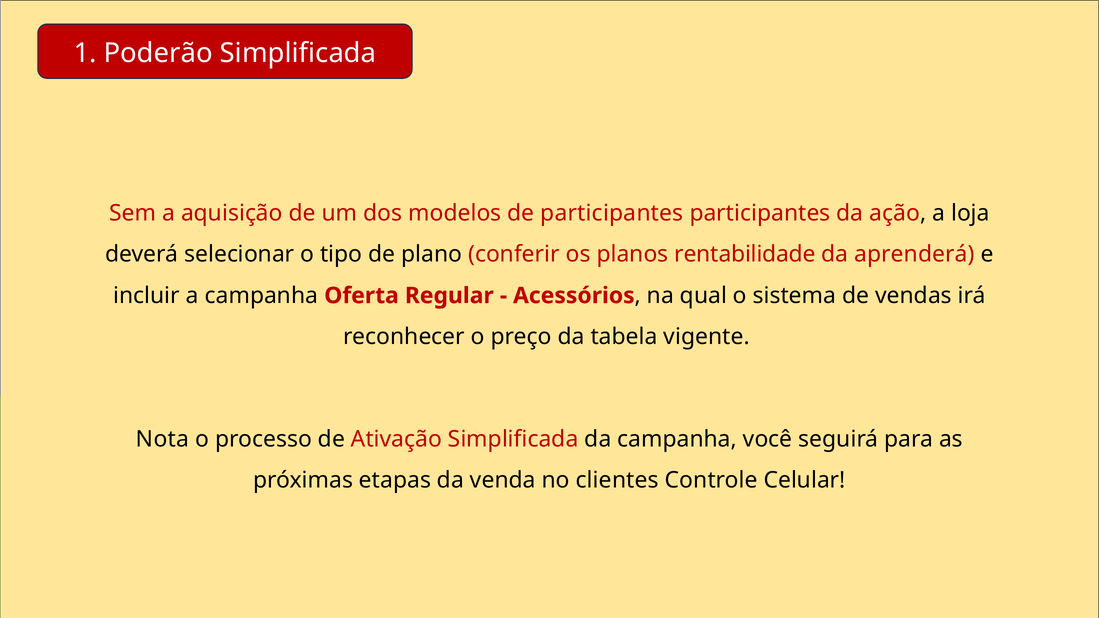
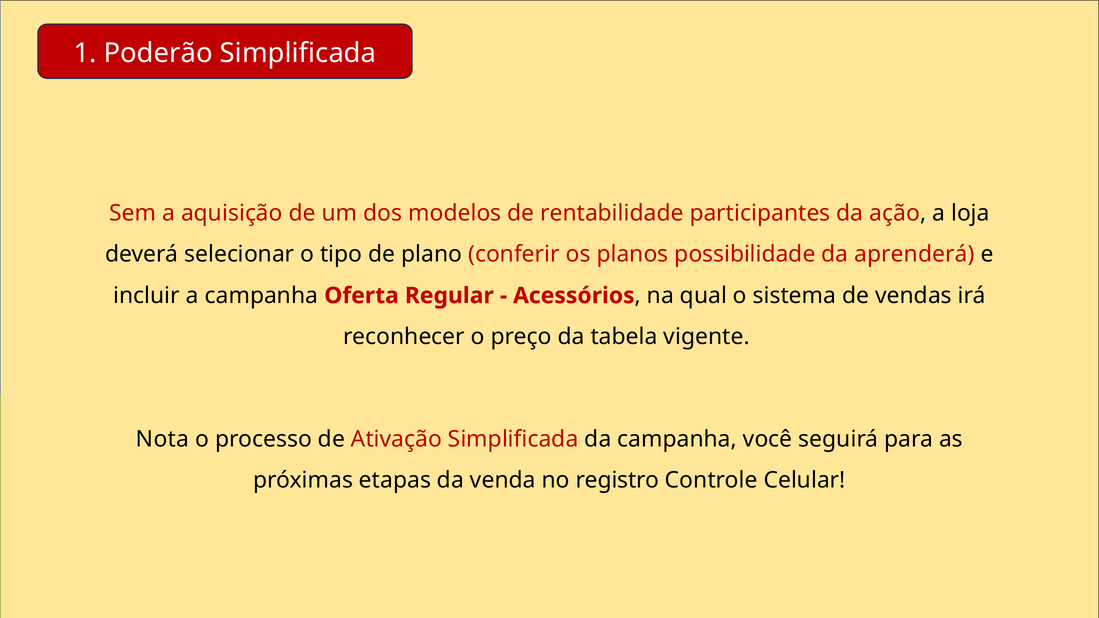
de participantes: participantes -> rentabilidade (612, 213)
rentabilidade: rentabilidade -> possibilidade (745, 255)
clientes: clientes -> registro (617, 480)
